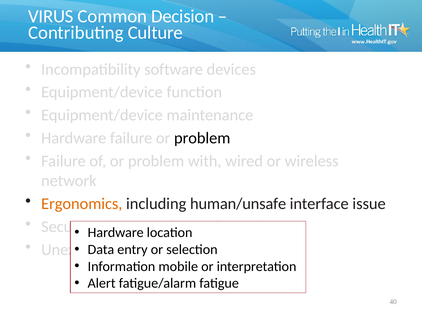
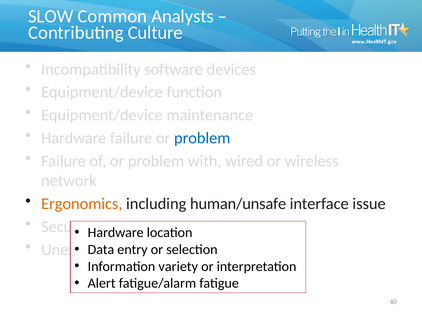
VIRUS: VIRUS -> SLOW (51, 16)
Decision: Decision -> Analysts (183, 16)
problem colour: black -> blue (202, 138)
mobile: mobile -> variety (178, 267)
